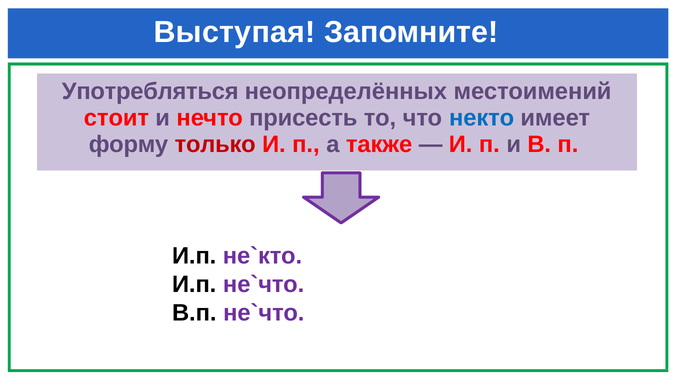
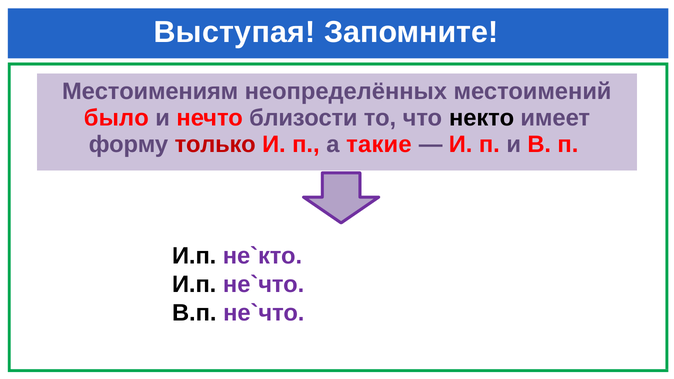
Употребляться: Употребляться -> Местоимениям (150, 92)
стоит: стоит -> было (116, 118)
присесть: присесть -> близости (303, 118)
некто colour: blue -> black (482, 118)
также: также -> такие (379, 144)
